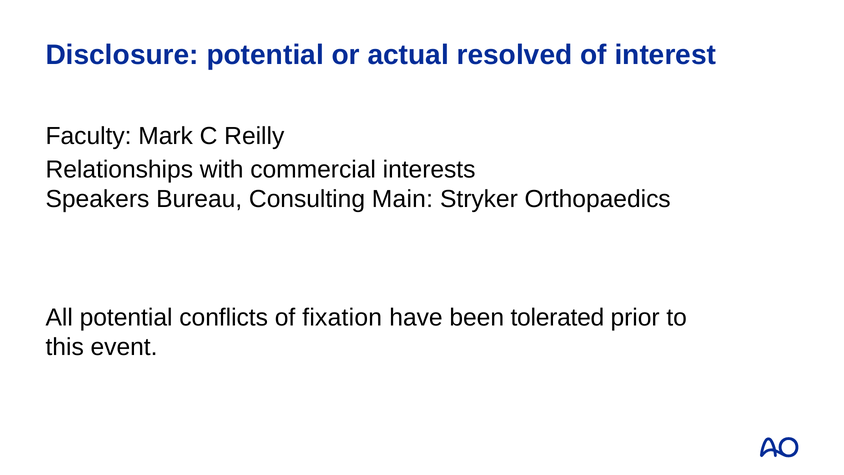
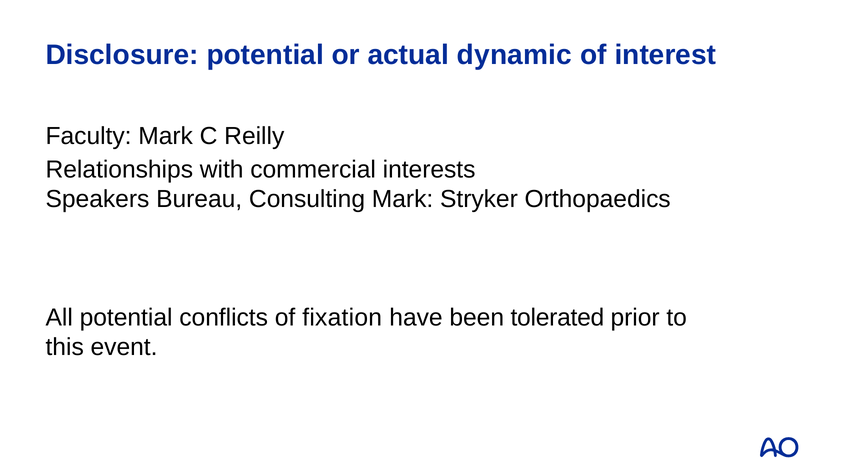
resolved: resolved -> dynamic (514, 55)
Consulting Main: Main -> Mark (403, 199)
